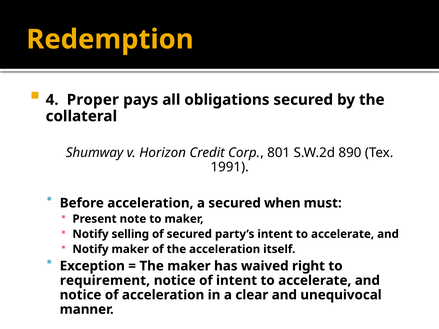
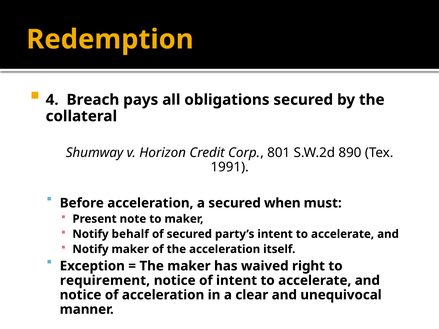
Proper: Proper -> Breach (93, 100)
selling: selling -> behalf (130, 234)
